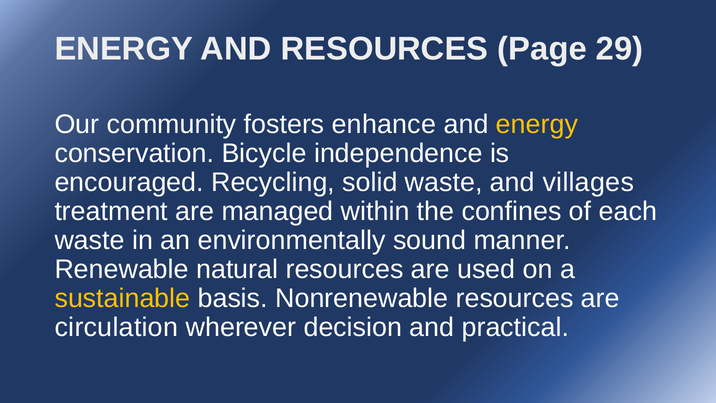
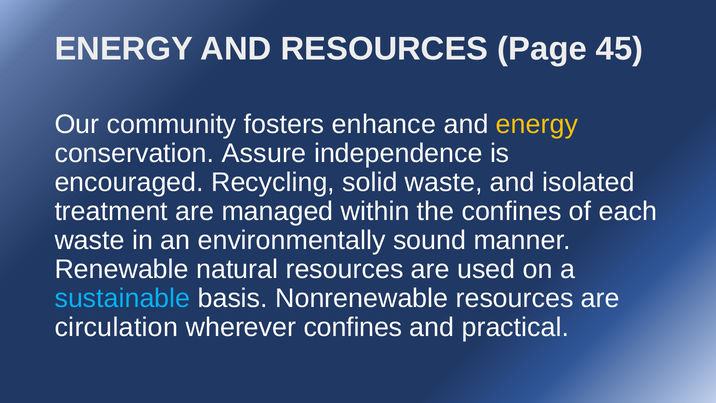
29: 29 -> 45 (620, 49)
Bicycle: Bicycle -> Assure (264, 153)
villages: villages -> isolated (588, 182)
sustainable colour: yellow -> light blue (122, 298)
wherever decision: decision -> confines (353, 327)
